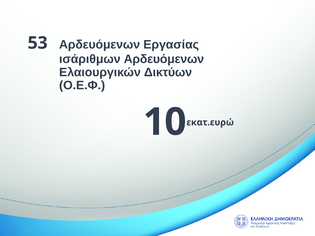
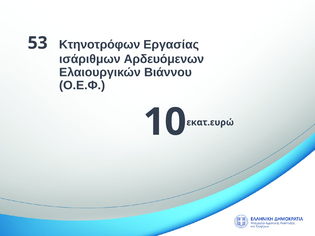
53 Αρδευόμενων: Αρδευόμενων -> Κτηνοτρόφων (100, 45)
Δικτύων: Δικτύων -> Βιάννου (168, 72)
